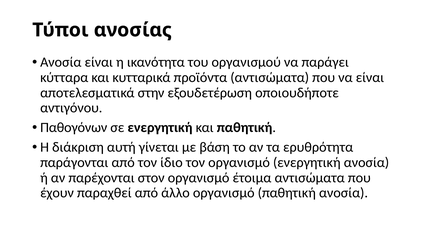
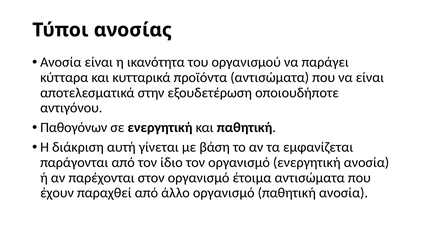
ερυθρότητα: ερυθρότητα -> εμφανίζεται (318, 147)
